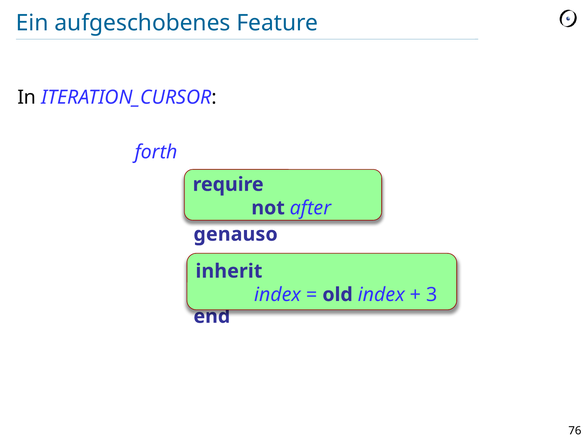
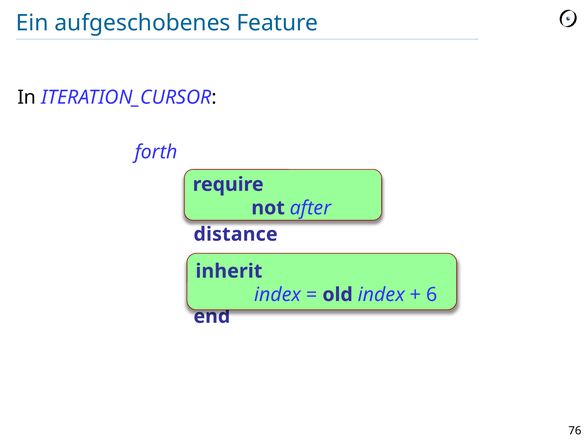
genauso: genauso -> distance (236, 234)
3: 3 -> 6 (432, 295)
